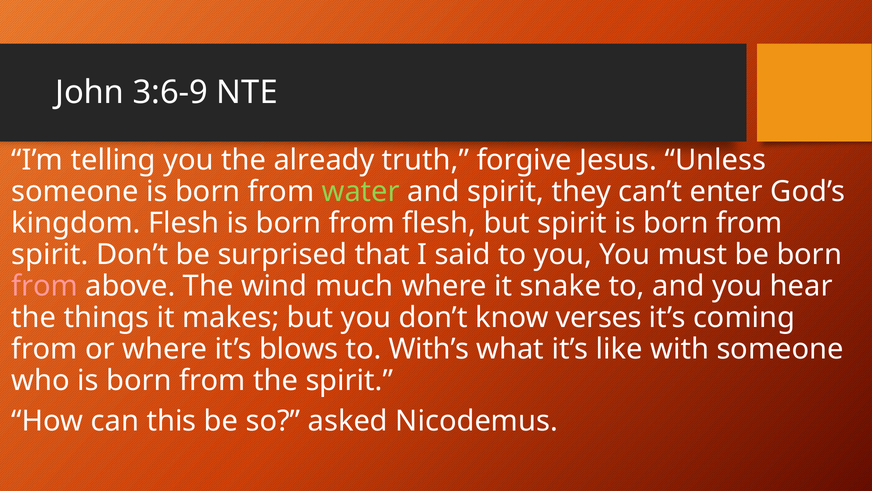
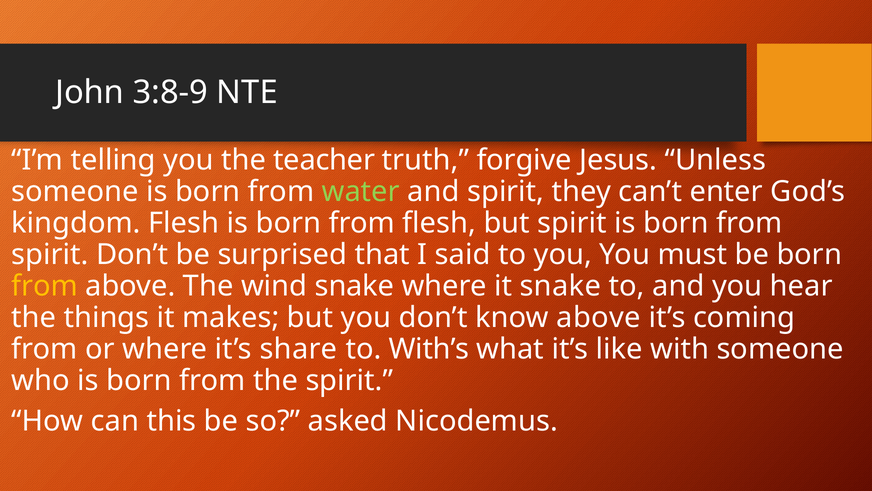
3:6-9: 3:6-9 -> 3:8-9 (170, 92)
already: already -> teacher (324, 160)
from colour: pink -> yellow (45, 286)
wind much: much -> snake (354, 286)
know verses: verses -> above (598, 317)
blows: blows -> share (299, 349)
